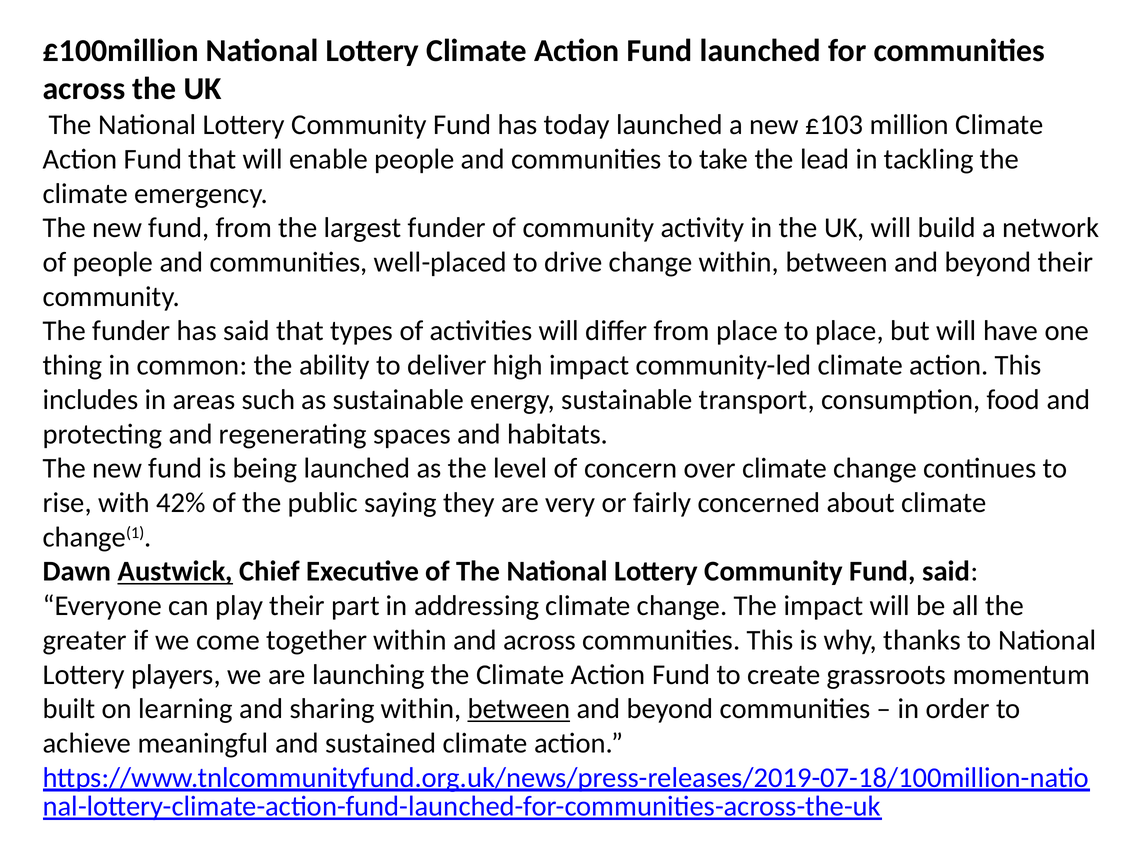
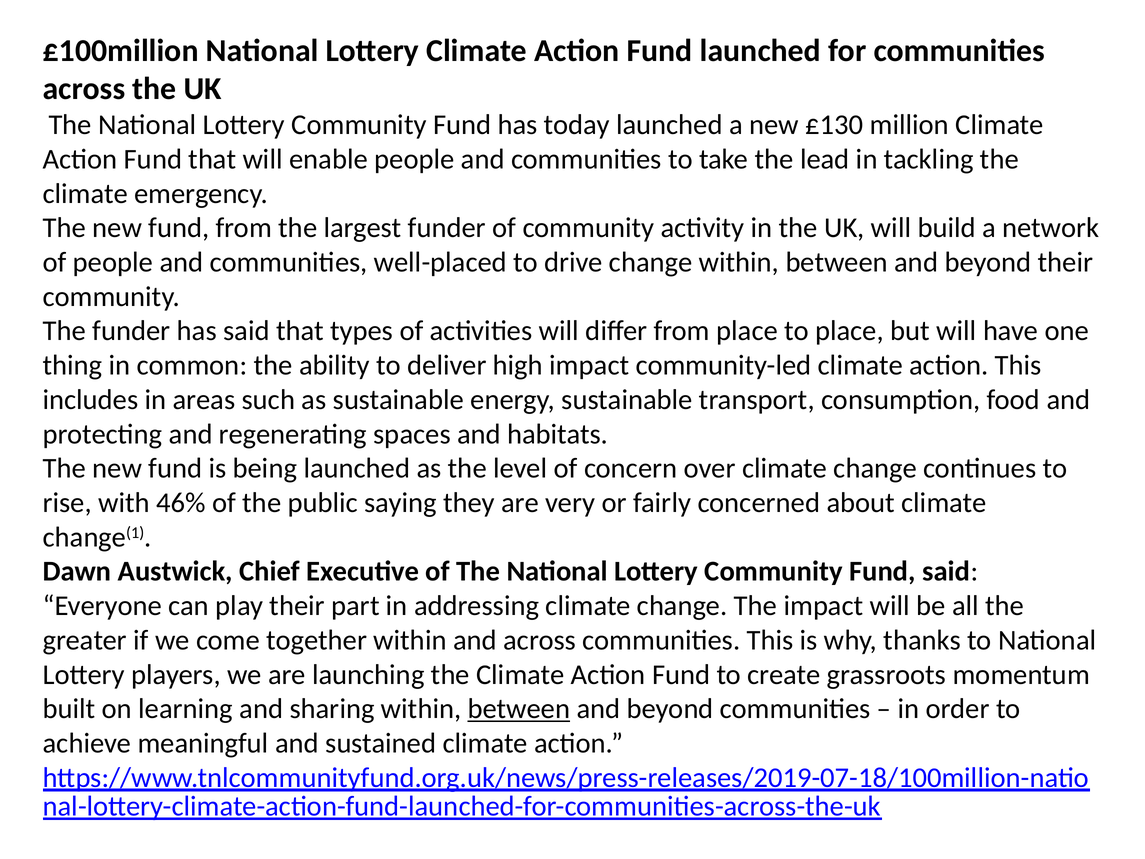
£103: £103 -> £130 (834, 125)
42%: 42% -> 46% (181, 503)
Austwick underline: present -> none (175, 571)
